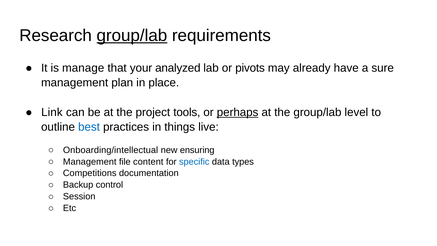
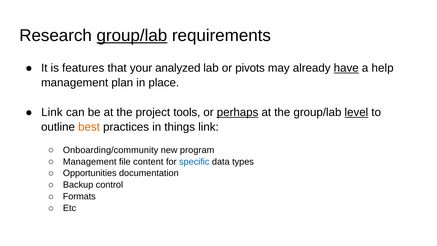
manage: manage -> features (83, 68)
have underline: none -> present (346, 68)
sure: sure -> help (383, 68)
level underline: none -> present (356, 112)
best colour: blue -> orange (89, 127)
things live: live -> link (208, 127)
Onboarding/intellectual: Onboarding/intellectual -> Onboarding/community (111, 150)
ensuring: ensuring -> program (197, 150)
Competitions: Competitions -> Opportunities (90, 173)
Session: Session -> Formats (79, 196)
